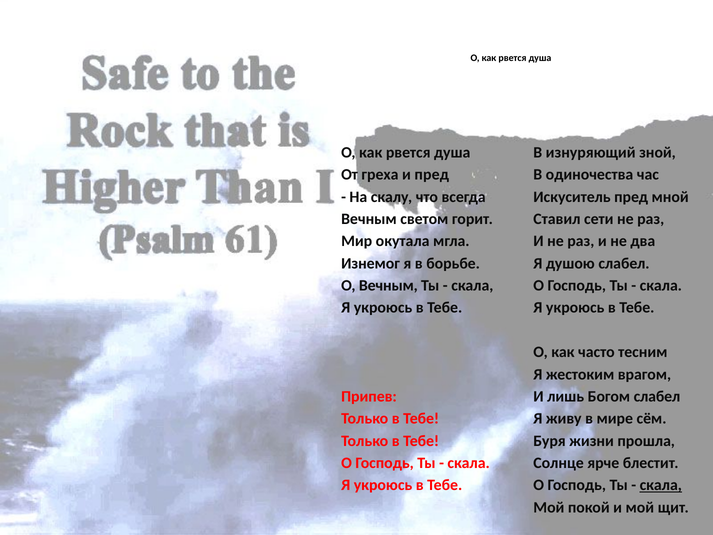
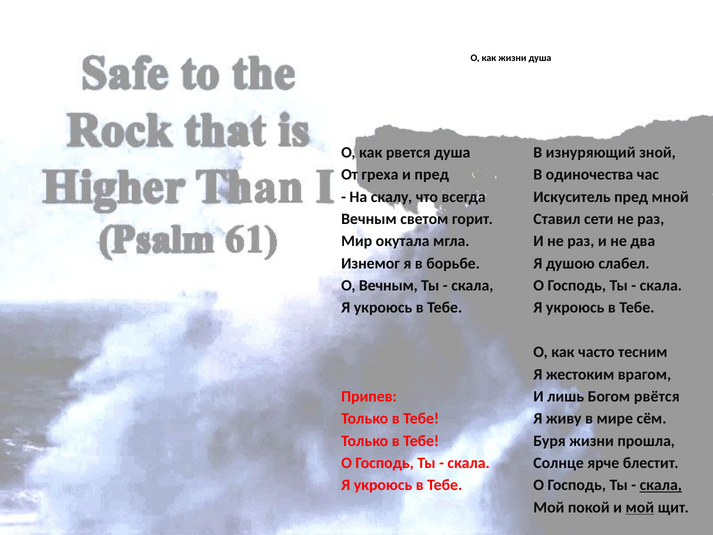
рвется: рвется -> жизни (512, 58)
Богом слабел: слабел -> рвётся (657, 396)
мой underline: none -> present (640, 507)
